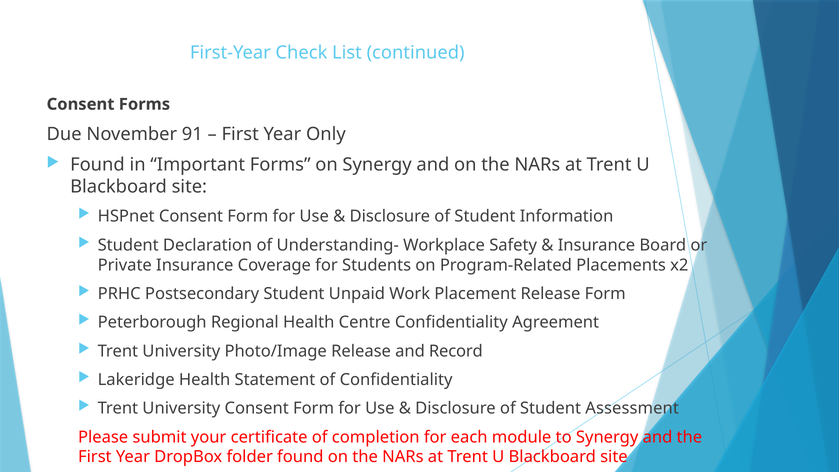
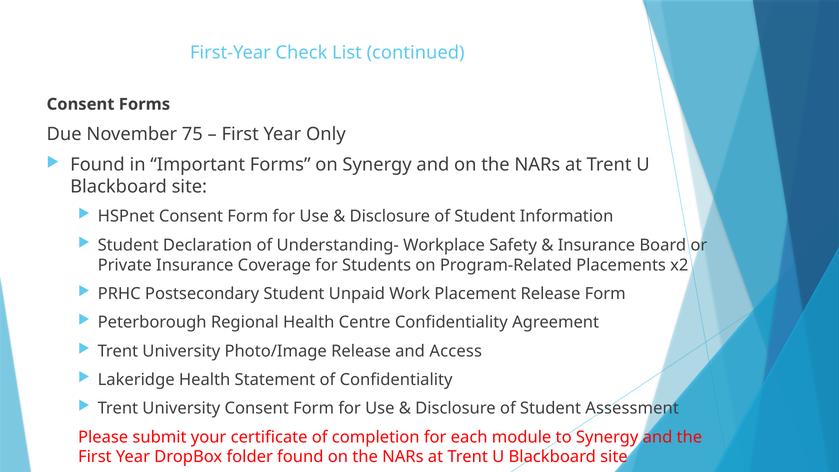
91: 91 -> 75 (192, 134)
Record: Record -> Access (456, 351)
